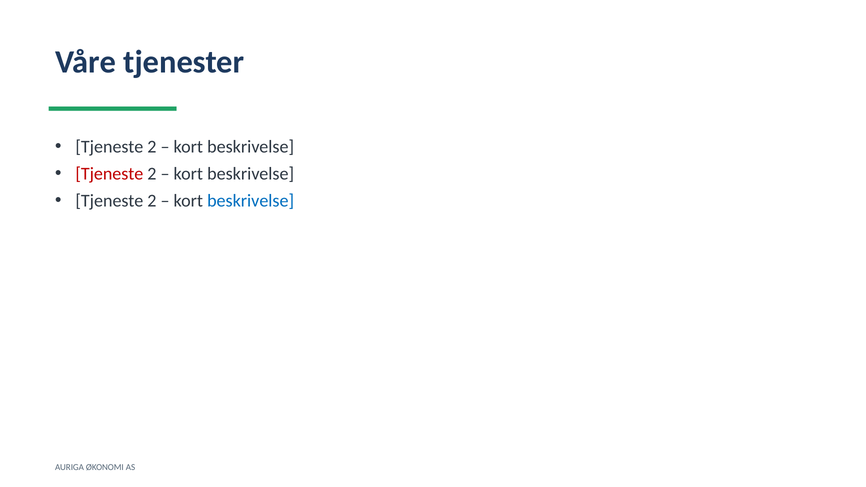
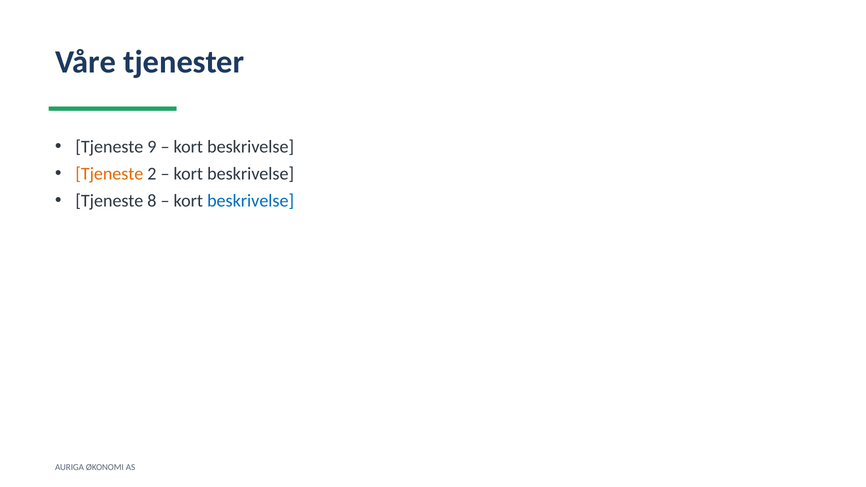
2: 2 -> 9 (152, 147)
Tjeneste colour: red -> orange (109, 174)
2: 2 -> 8 (152, 201)
